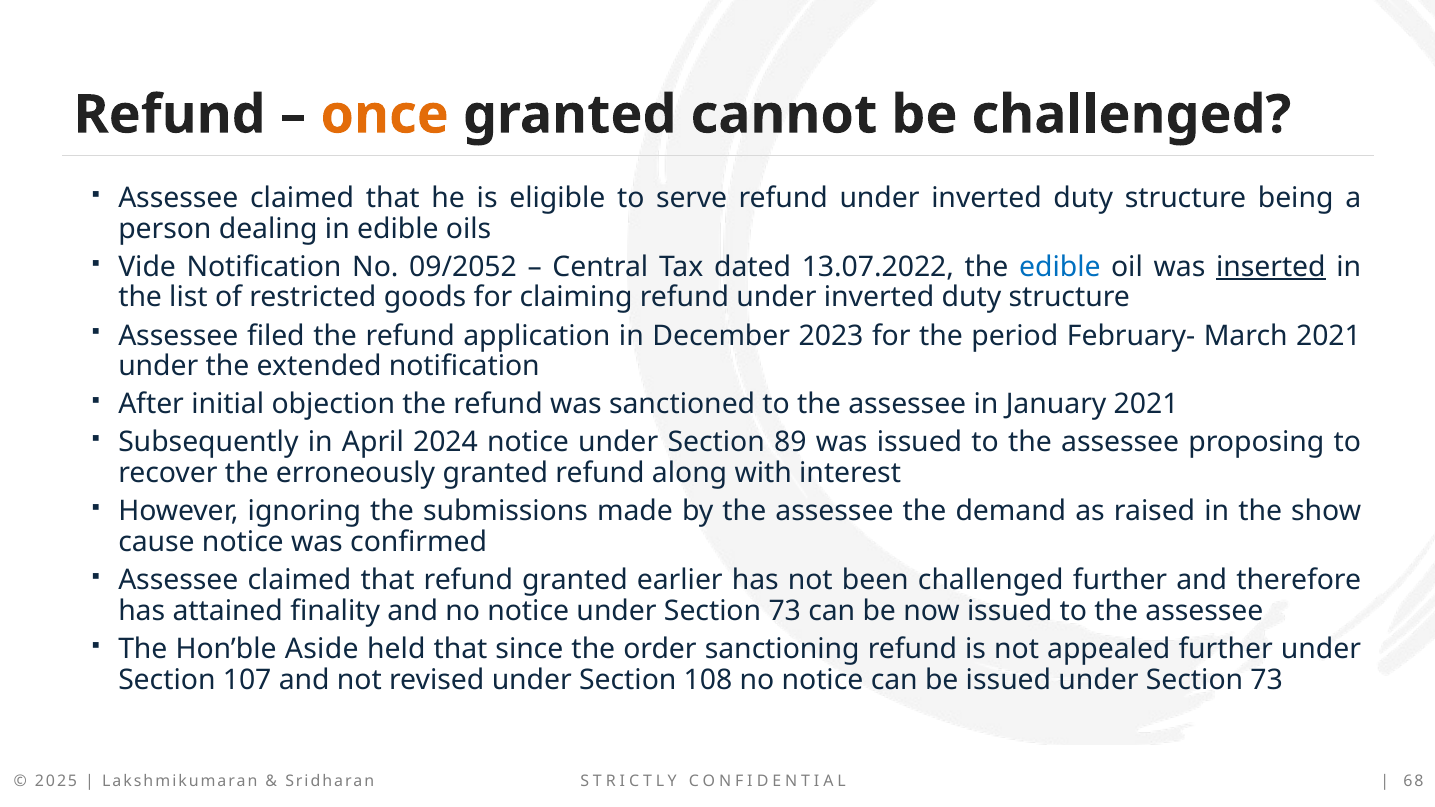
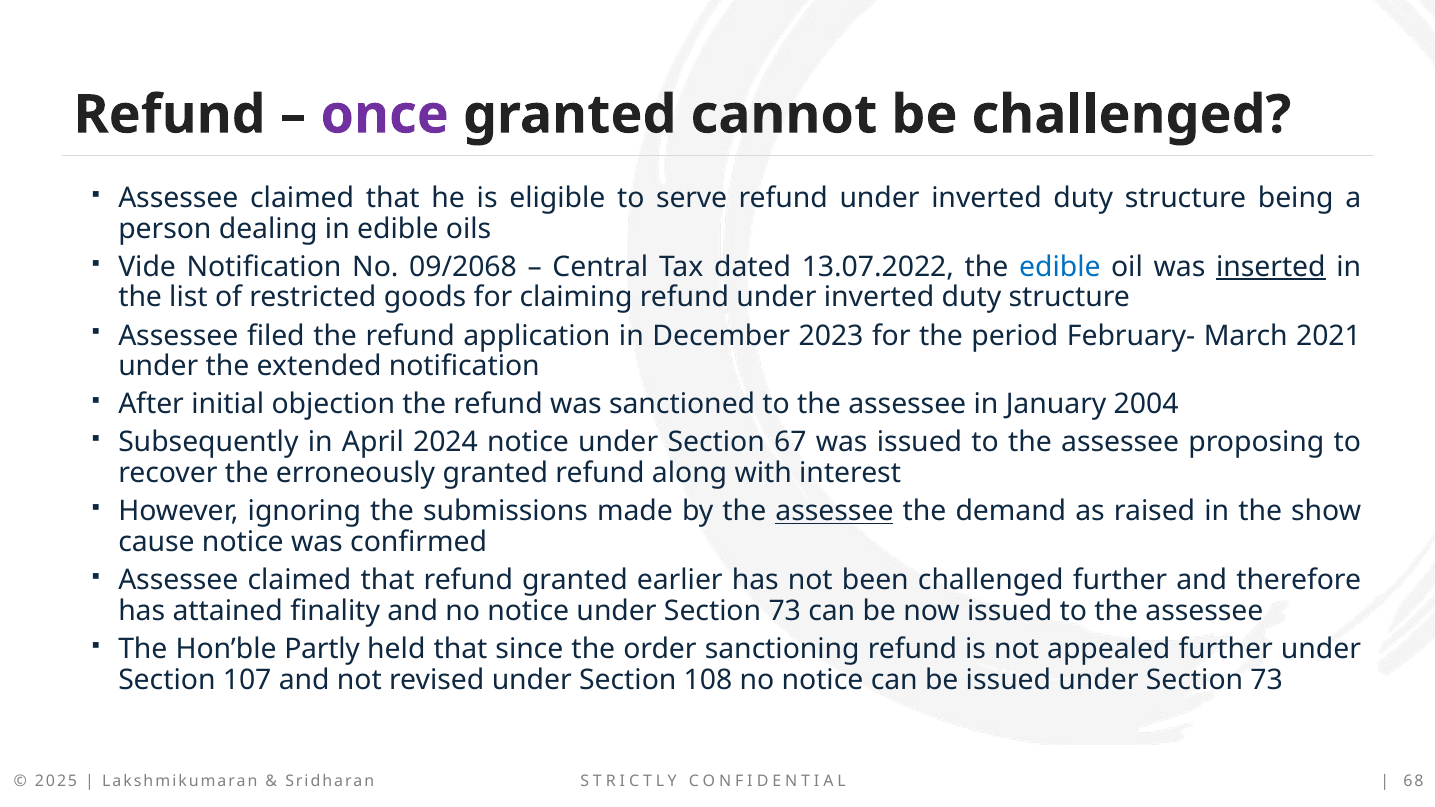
once colour: orange -> purple (385, 115)
09/2052: 09/2052 -> 09/2068 (463, 267)
January 2021: 2021 -> 2004 (1146, 405)
89: 89 -> 67 (790, 443)
assessee underline: none -> present (834, 512)
Aside: Aside -> Partly (322, 649)
